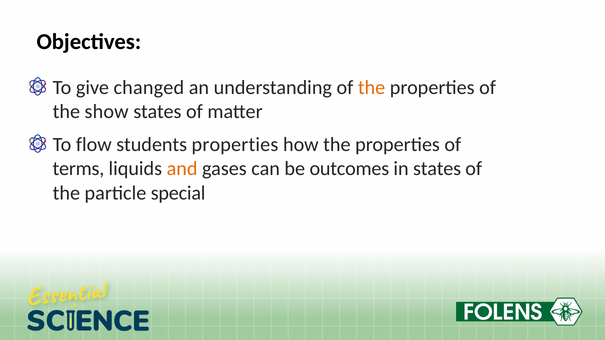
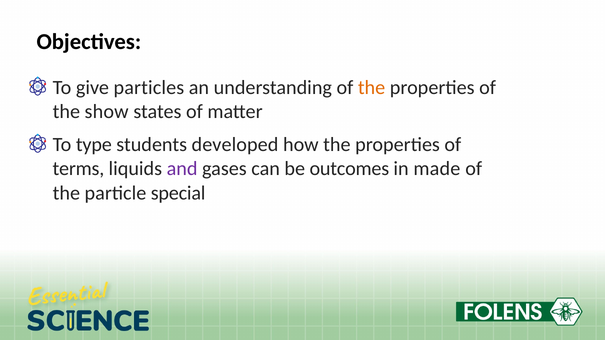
changed: changed -> particles (149, 88)
flow: flow -> type (94, 145)
students properties: properties -> developed (235, 145)
and colour: orange -> purple (182, 169)
in states: states -> made (437, 169)
